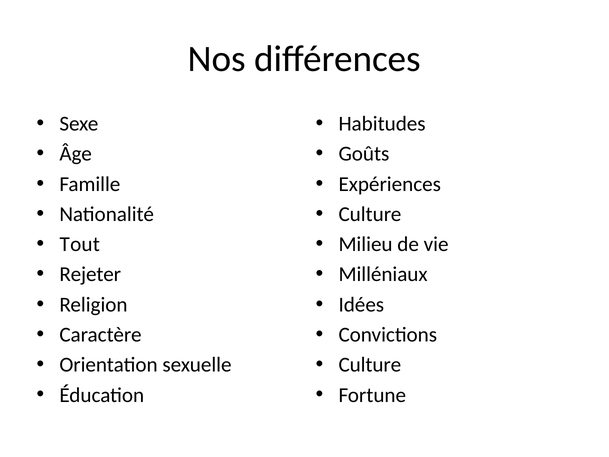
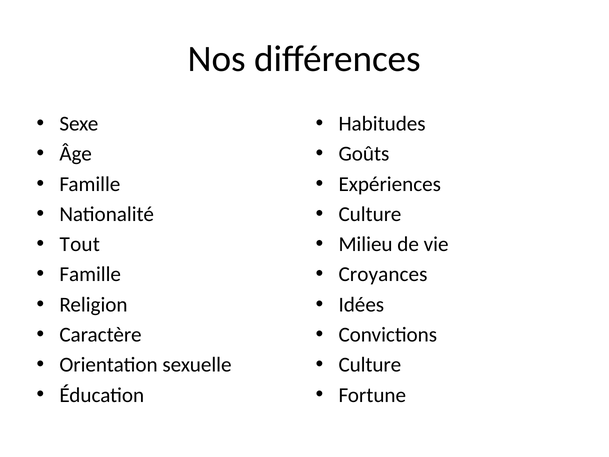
Rejeter: Rejeter -> Famille (90, 274)
Milléniaux: Milléniaux -> Croyances (383, 274)
